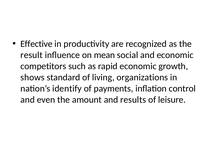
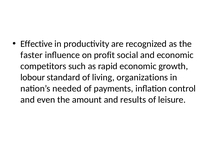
result: result -> faster (32, 55)
mean: mean -> profit (104, 55)
shows: shows -> lobour (33, 78)
identify: identify -> needed (67, 89)
